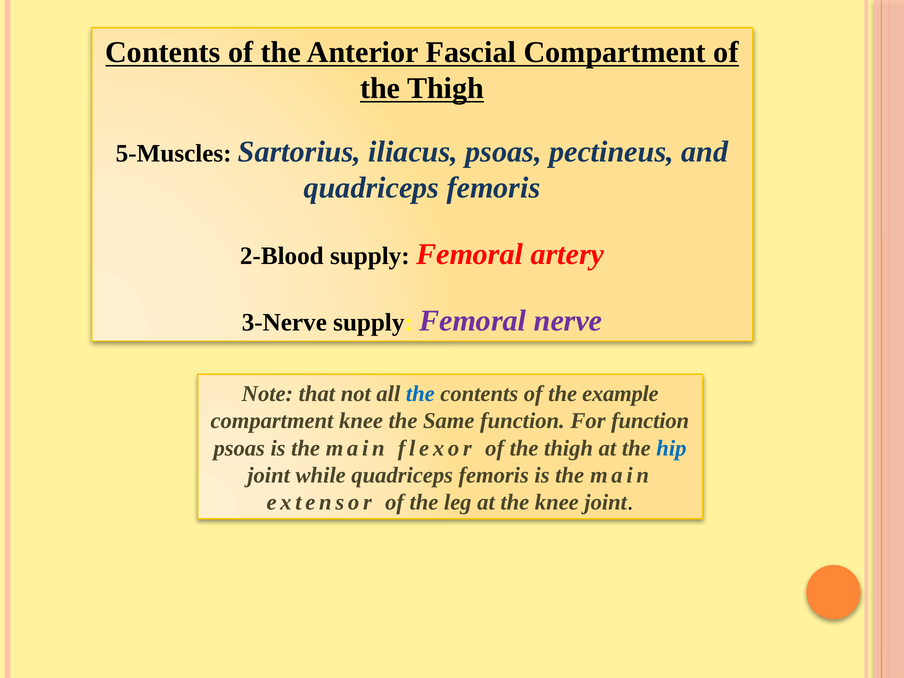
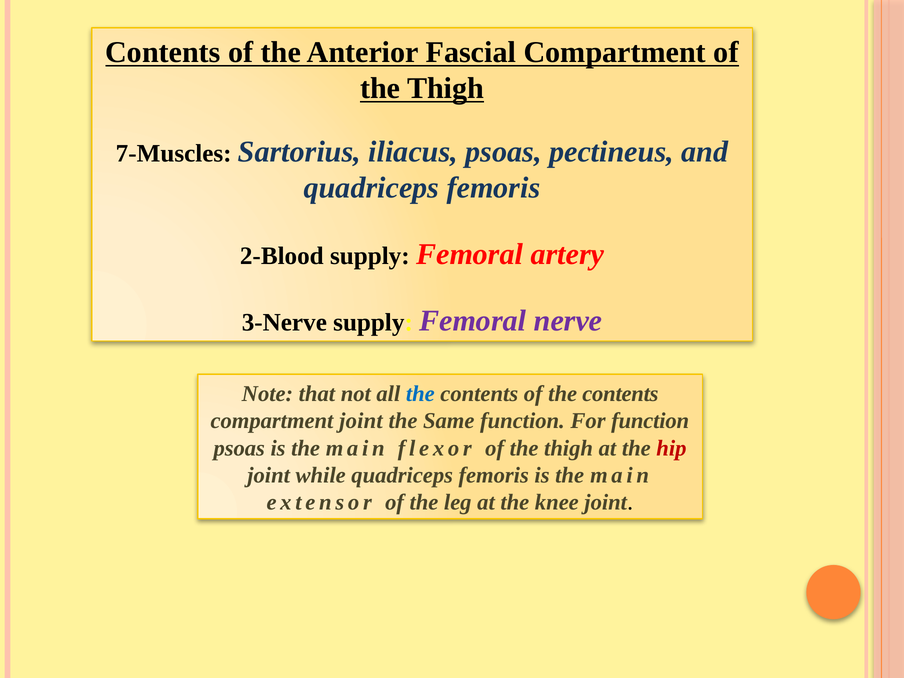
5-Muscles: 5-Muscles -> 7-Muscles (174, 153)
of the example: example -> contents (620, 394)
compartment knee: knee -> joint (361, 421)
hip colour: blue -> red (671, 448)
